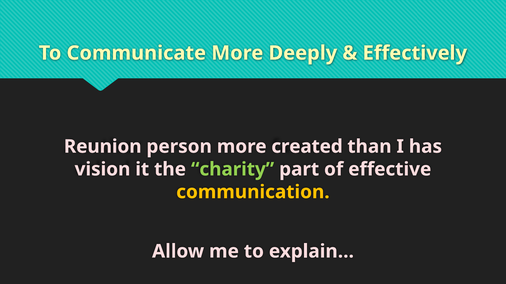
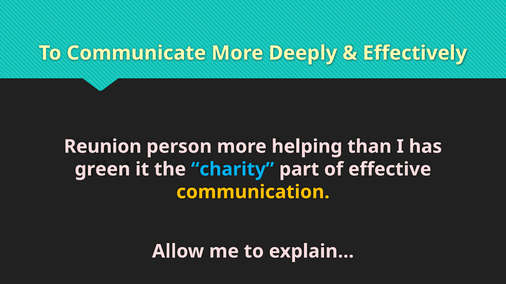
created: created -> helping (307, 147)
vision: vision -> green (102, 170)
charity colour: light green -> light blue (233, 170)
